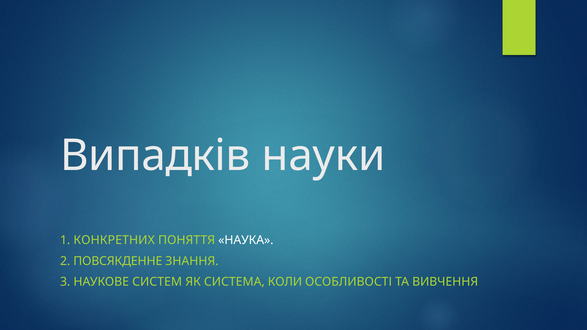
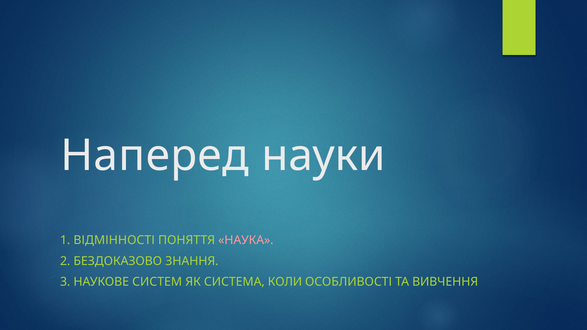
Випадків: Випадків -> Наперед (155, 156)
КОНКРЕТНИХ: КОНКРЕТНИХ -> ВІДМІННОСТІ (114, 240)
НАУКА colour: white -> pink (246, 240)
ПОВСЯКДЕННЕ: ПОВСЯКДЕННЕ -> БЕЗДОКАЗОВО (118, 261)
